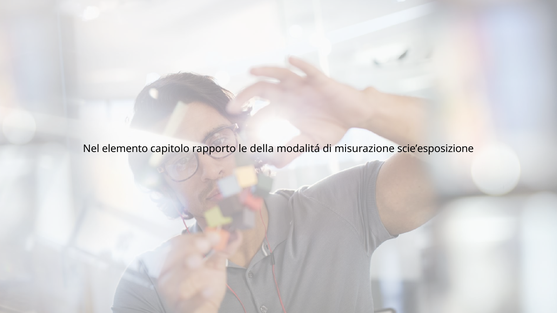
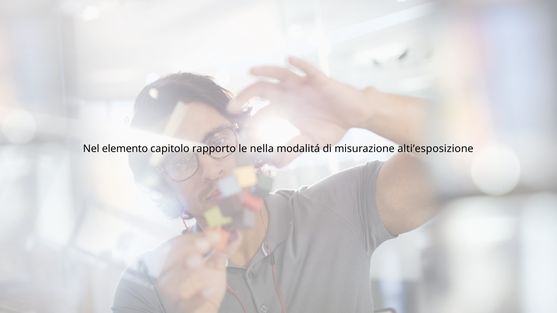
della: della -> nella (262, 149)
scie’esposizione: scie’esposizione -> alti’esposizione (435, 149)
